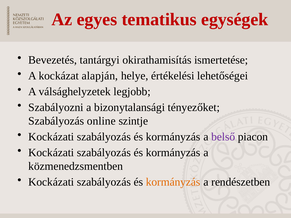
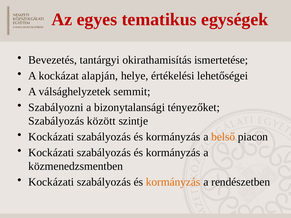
legjobb: legjobb -> semmit (132, 92)
online: online -> között (101, 121)
belső colour: purple -> orange (223, 137)
